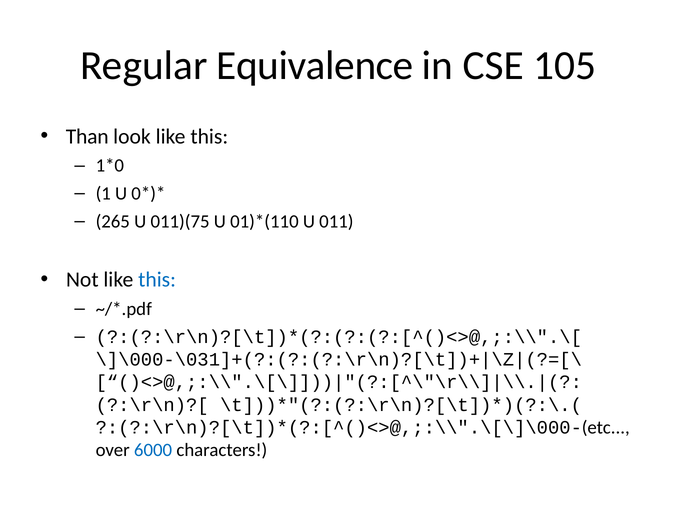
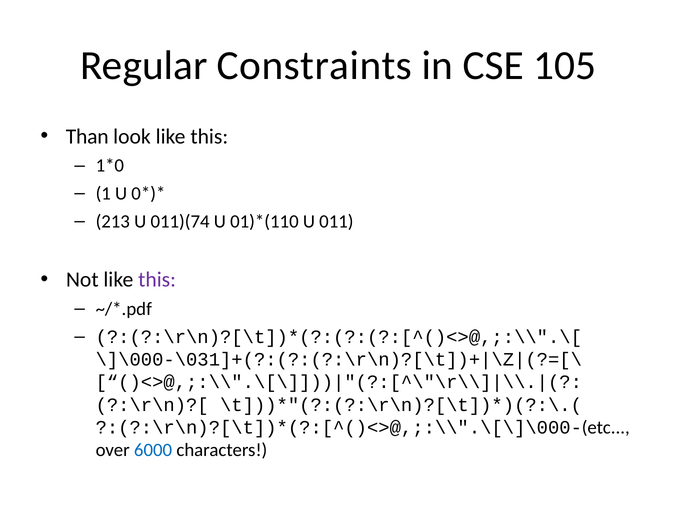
Equivalence: Equivalence -> Constraints (314, 66)
265: 265 -> 213 (113, 221)
011)(75: 011)(75 -> 011)(74 (180, 221)
this colour: blue -> purple (157, 280)
